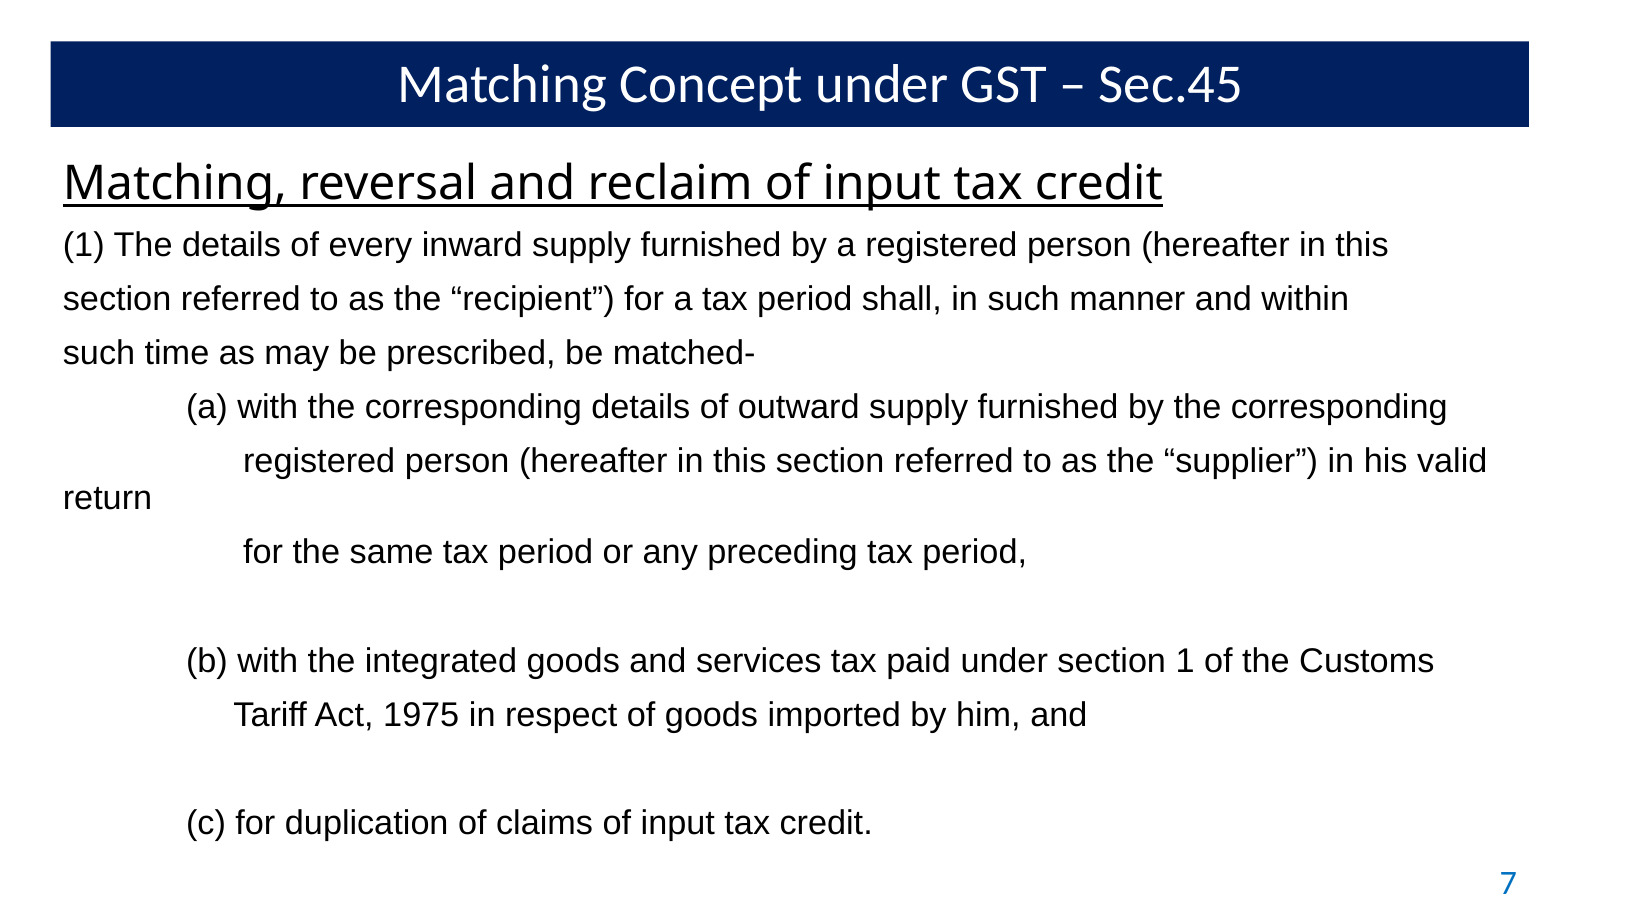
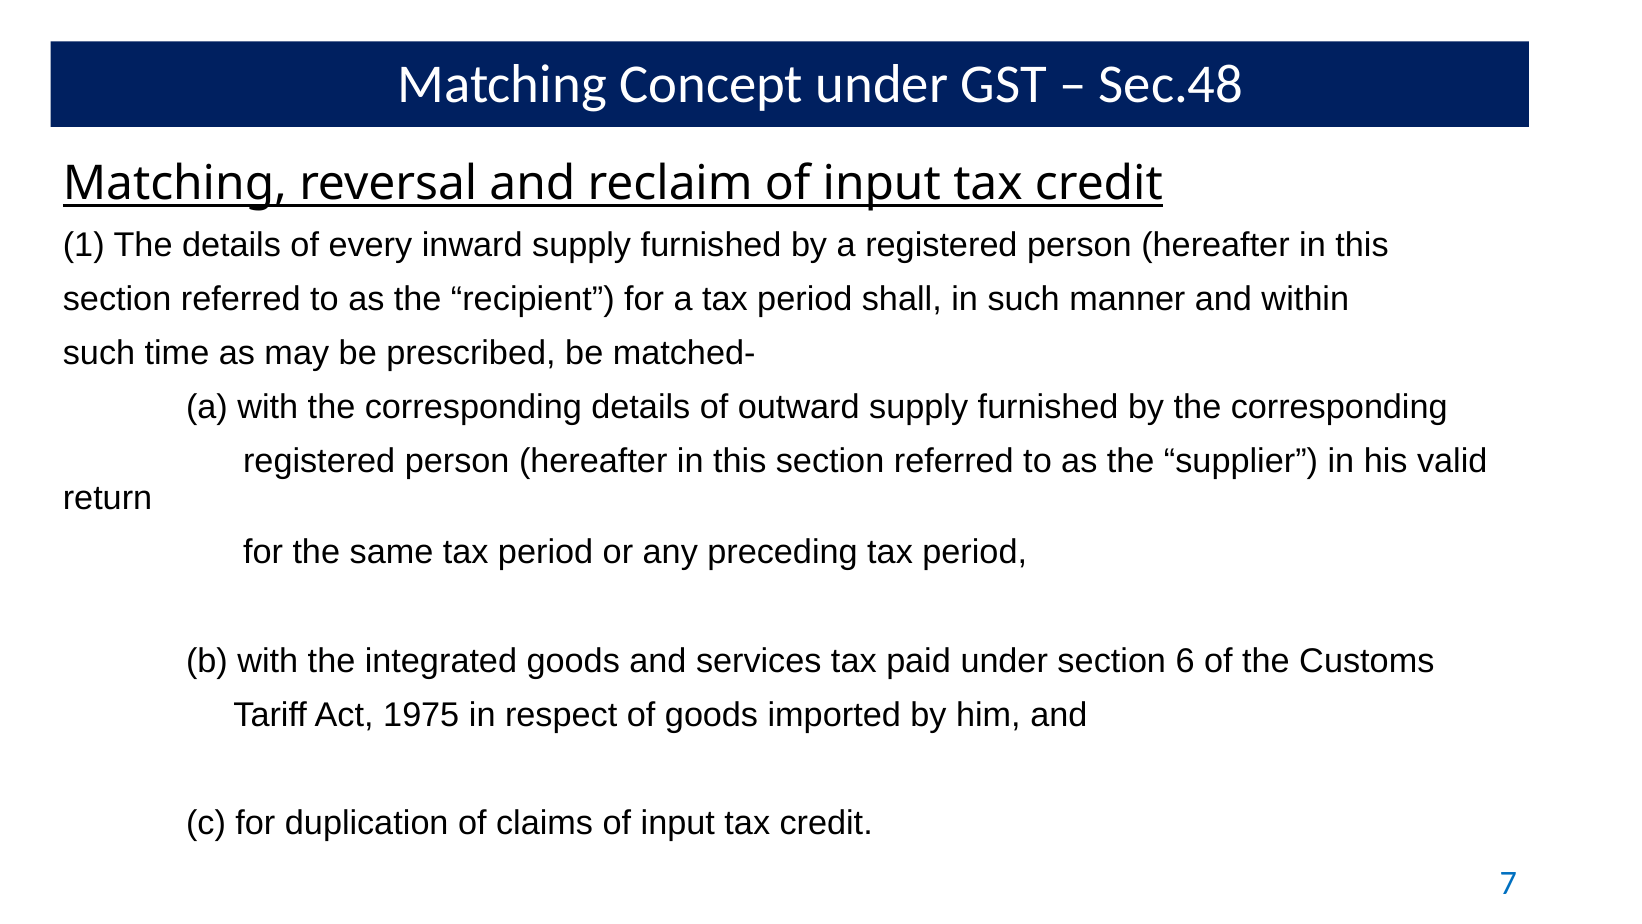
Sec.45: Sec.45 -> Sec.48 (1171, 84)
section 1: 1 -> 6 (1185, 661)
